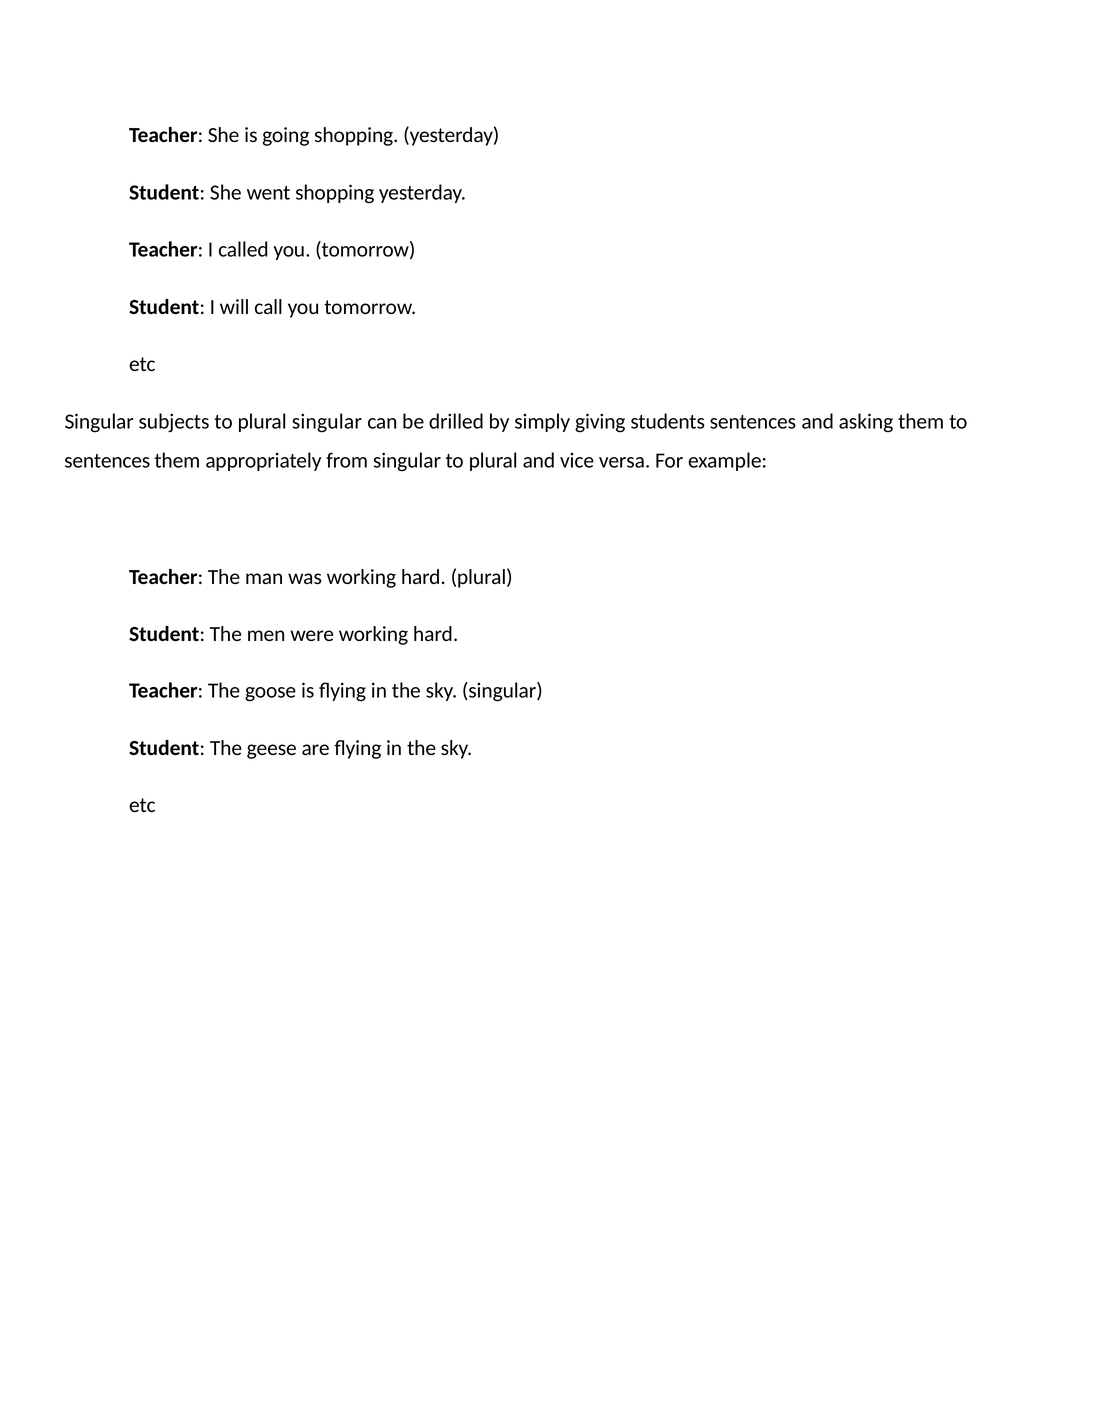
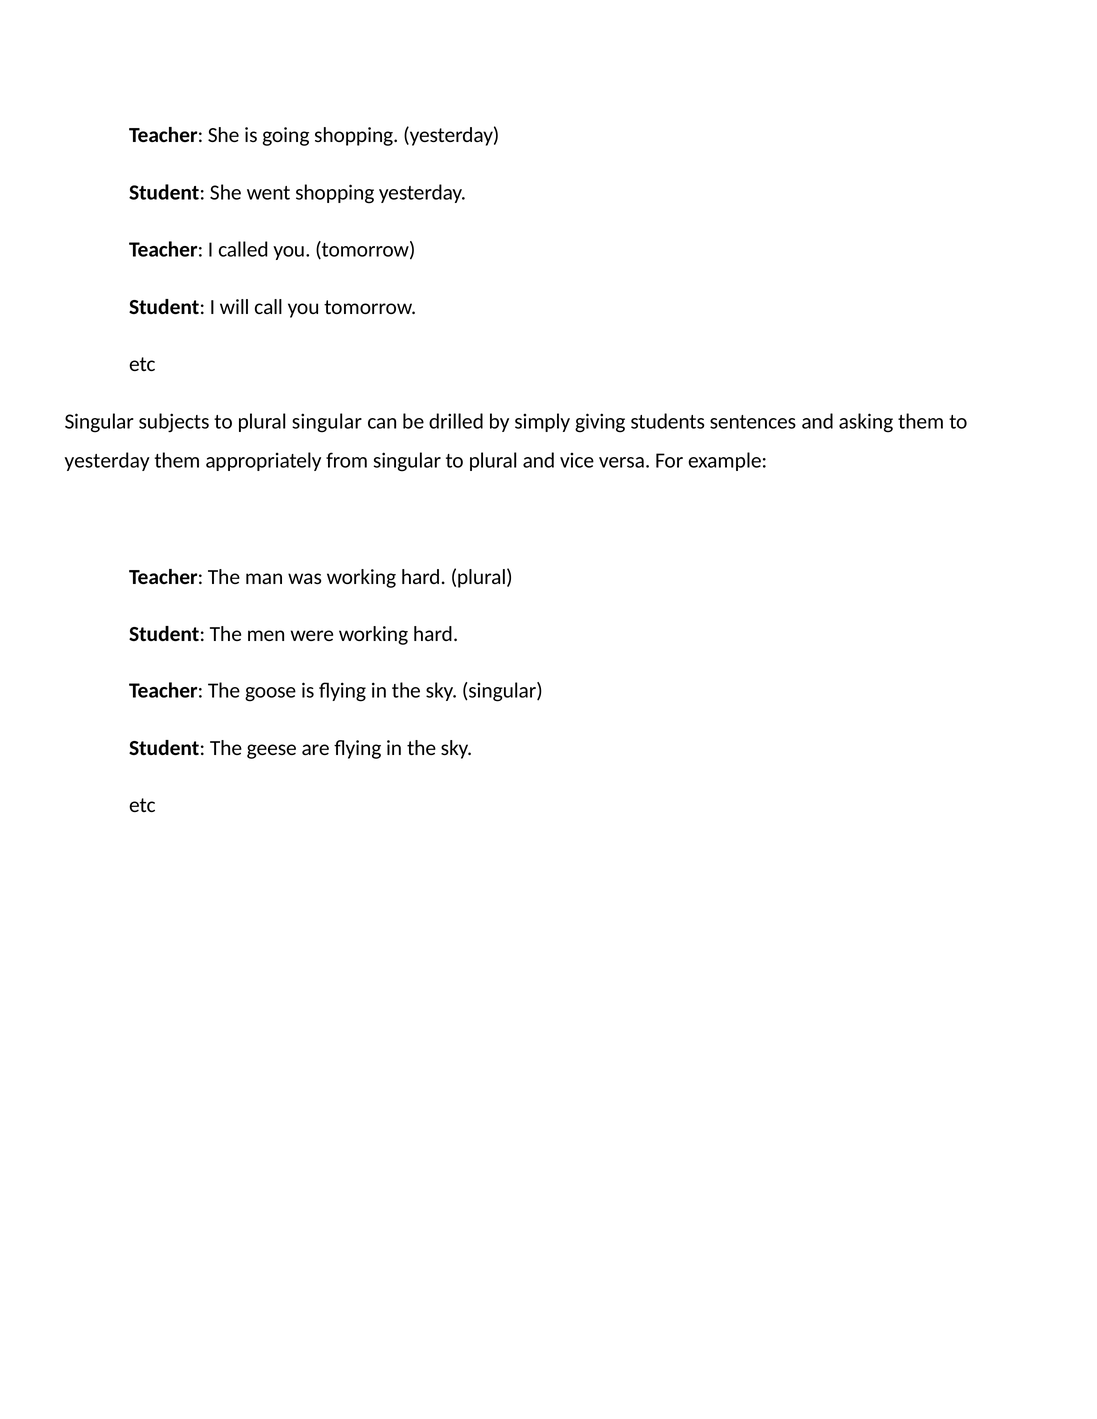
sentences: sentences -> yesterday (107, 461)
